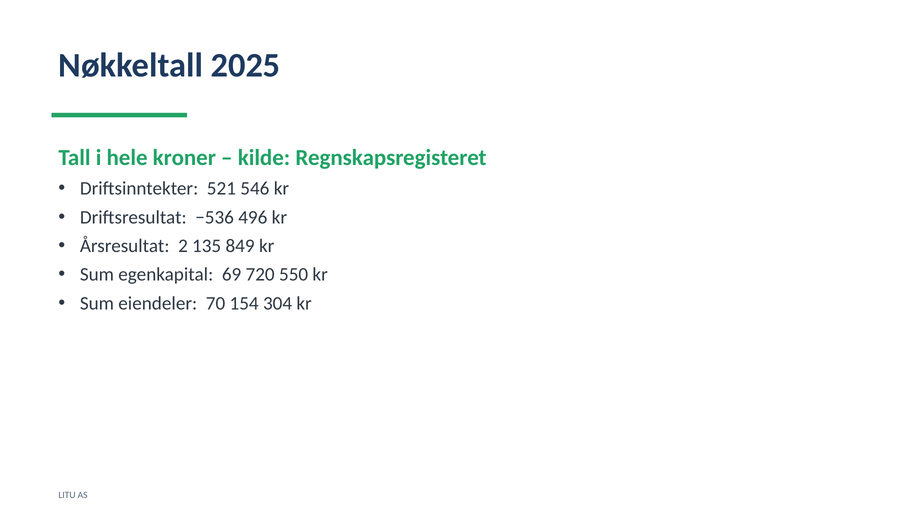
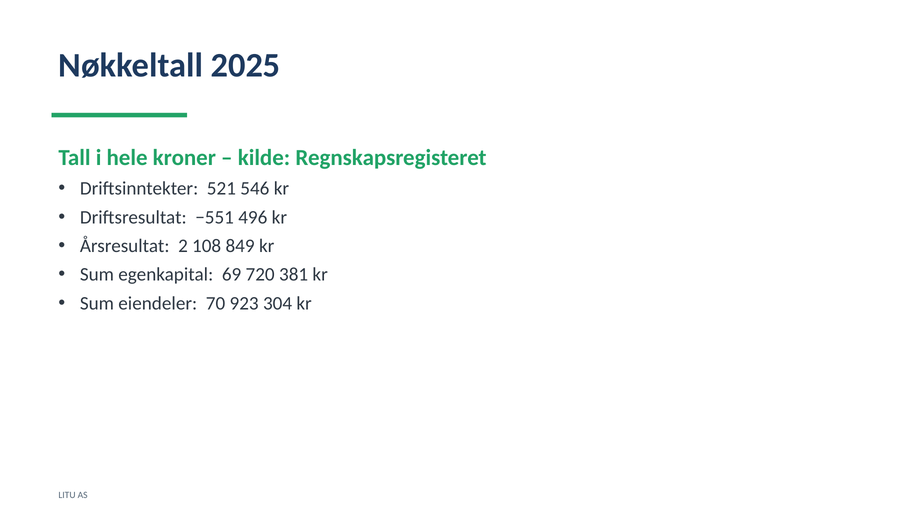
−536: −536 -> −551 (215, 217)
135: 135 -> 108 (207, 246)
550: 550 -> 381 (294, 275)
154: 154 -> 923 (244, 304)
